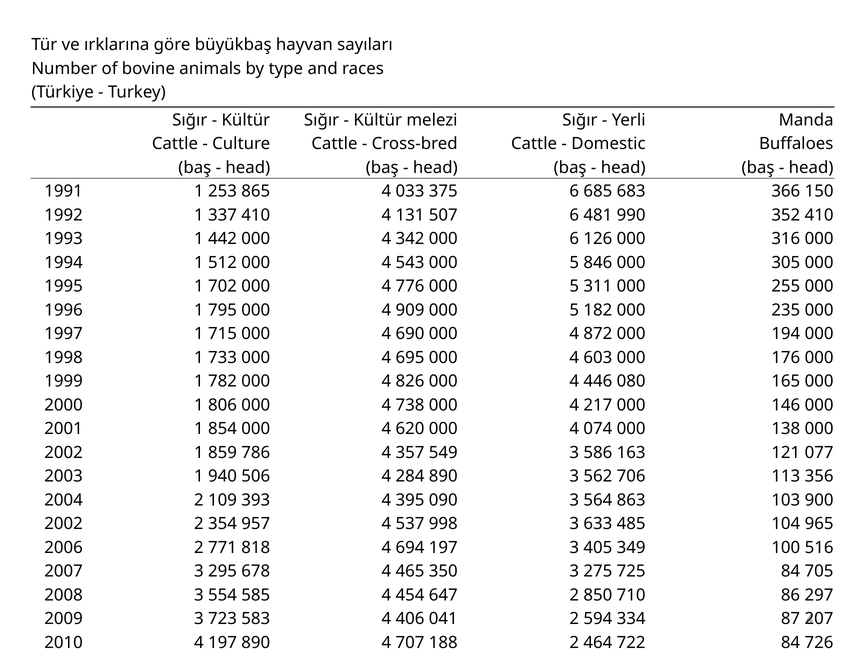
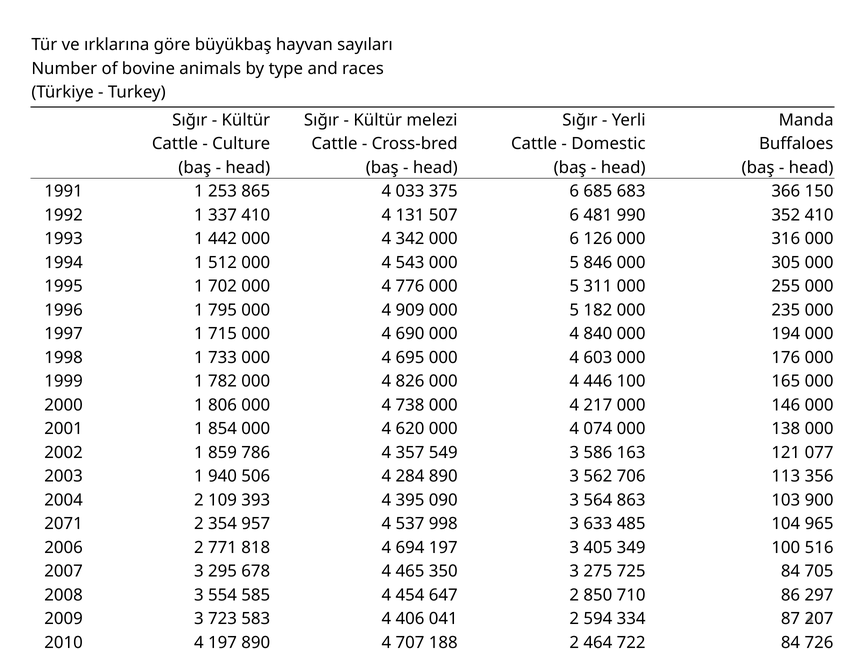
872: 872 -> 840 (598, 334)
446 080: 080 -> 100 (631, 381)
2002: 2002 -> 2071 (64, 524)
